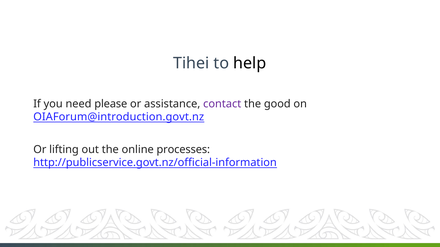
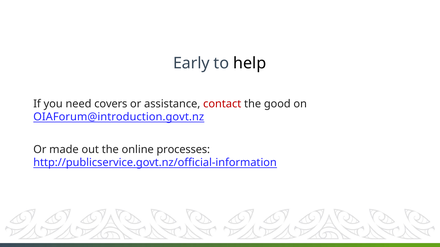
Tihei: Tihei -> Early (191, 63)
please: please -> covers (111, 104)
contact colour: purple -> red (222, 104)
lifting: lifting -> made (64, 150)
